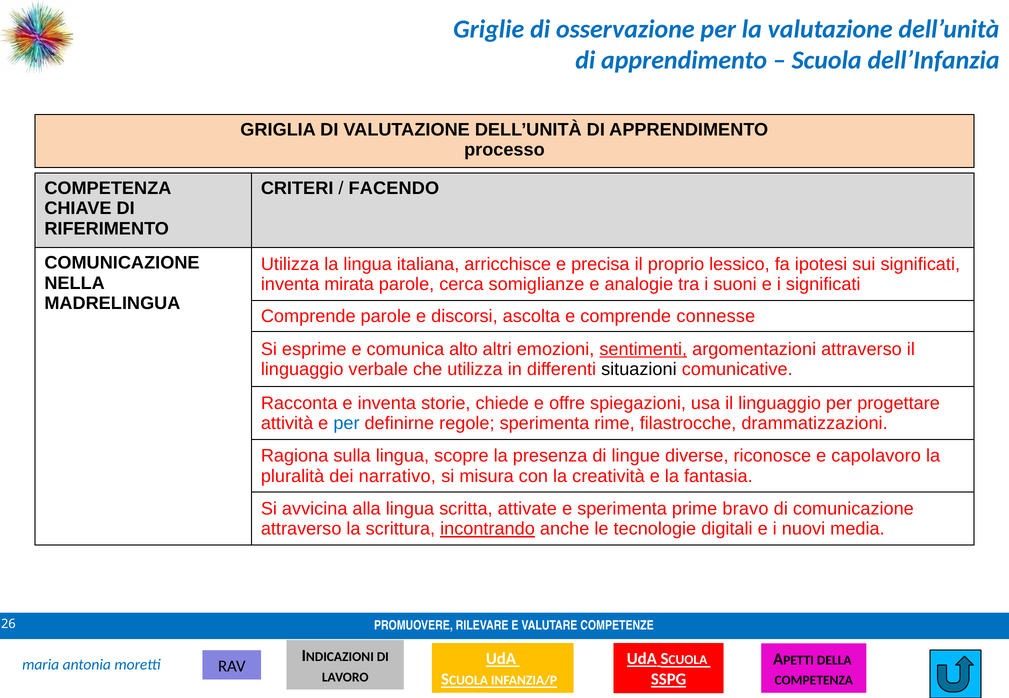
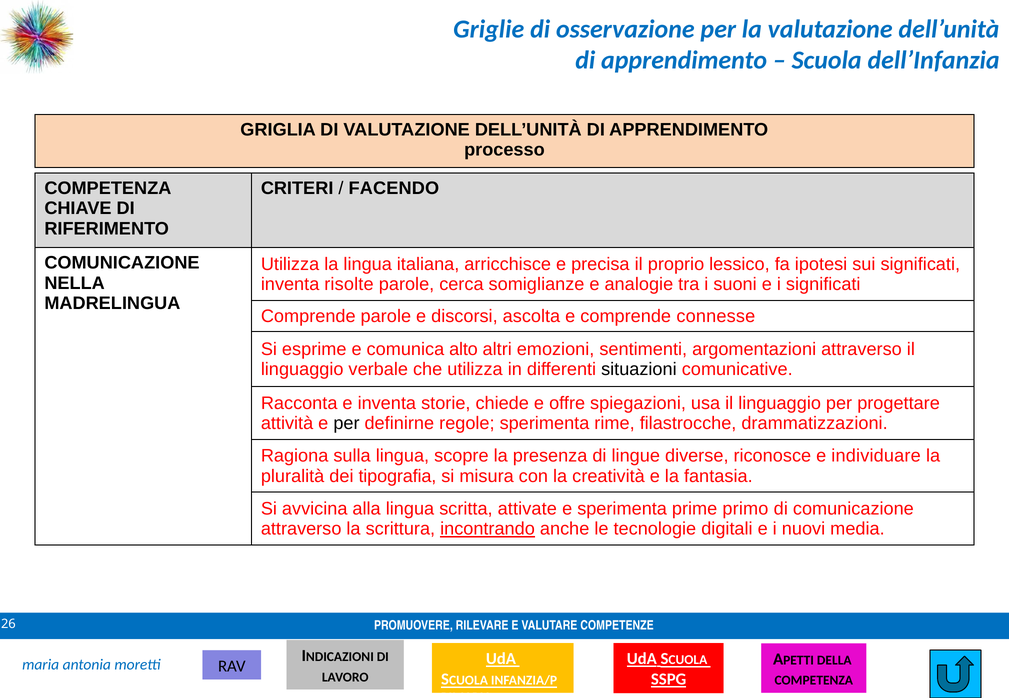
mirata: mirata -> risolte (349, 285)
sentimenti underline: present -> none (643, 349)
per colour: blue -> black (346, 424)
capolavoro: capolavoro -> individuare (876, 456)
narrativo: narrativo -> tipografia (397, 477)
bravo: bravo -> primo (745, 509)
